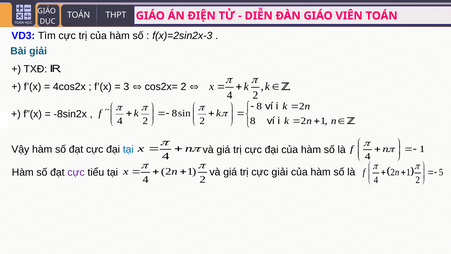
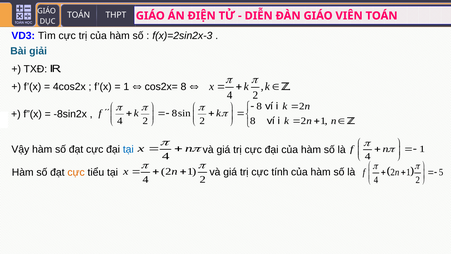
3: 3 -> 1 (126, 87)
cos2x= 2: 2 -> 8 (183, 87)
cực colour: purple -> orange (76, 172)
cực giải: giải -> tính (280, 172)
